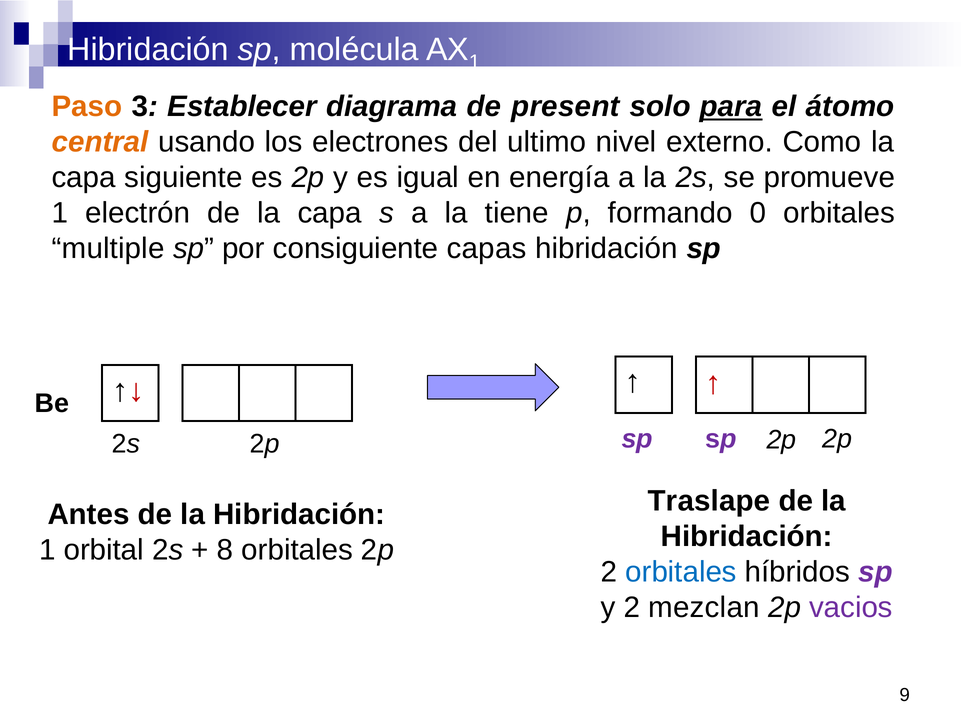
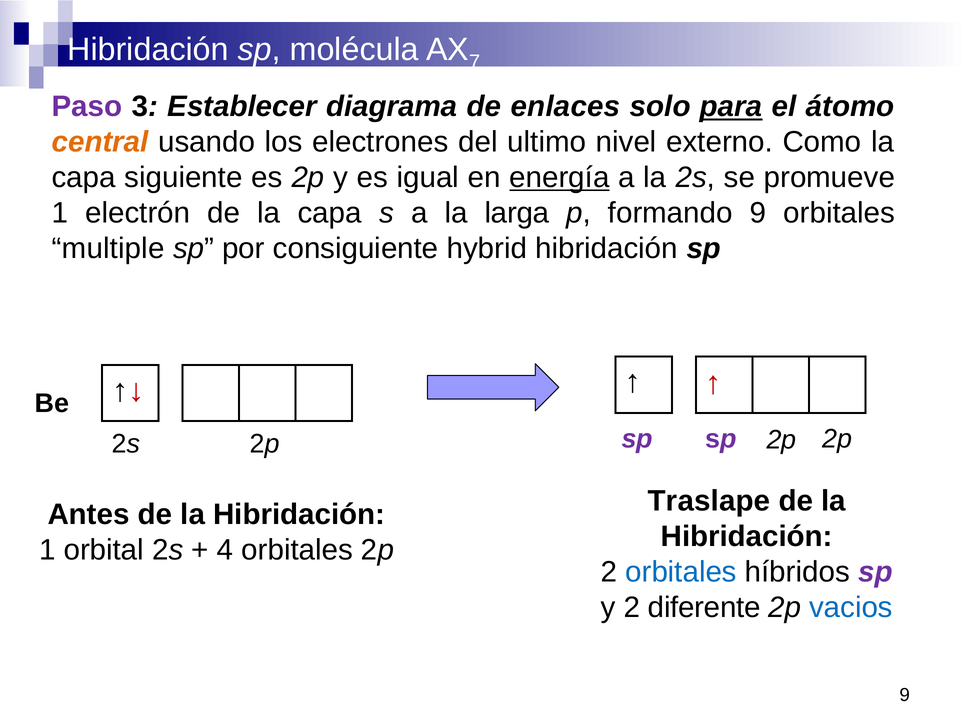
1: 1 -> 7 (475, 62)
Paso colour: orange -> purple (87, 107)
present: present -> enlaces (565, 107)
energía underline: none -> present (559, 178)
tiene: tiene -> larga (517, 213)
formando 0: 0 -> 9 (758, 213)
capas: capas -> hybrid (487, 249)
8: 8 -> 4 (225, 550)
mezclan: mezclan -> diferente (704, 608)
vacios colour: purple -> blue (851, 608)
